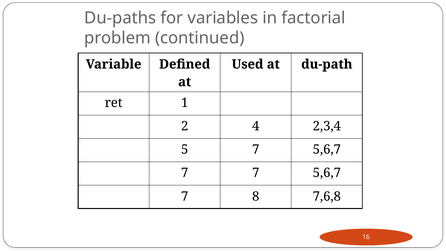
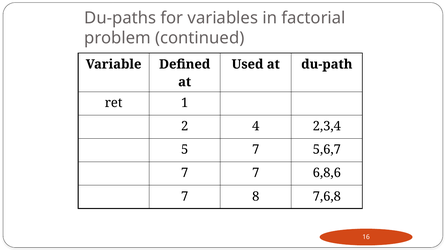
7 7 5,6,7: 5,6,7 -> 6,8,6 (327, 173)
